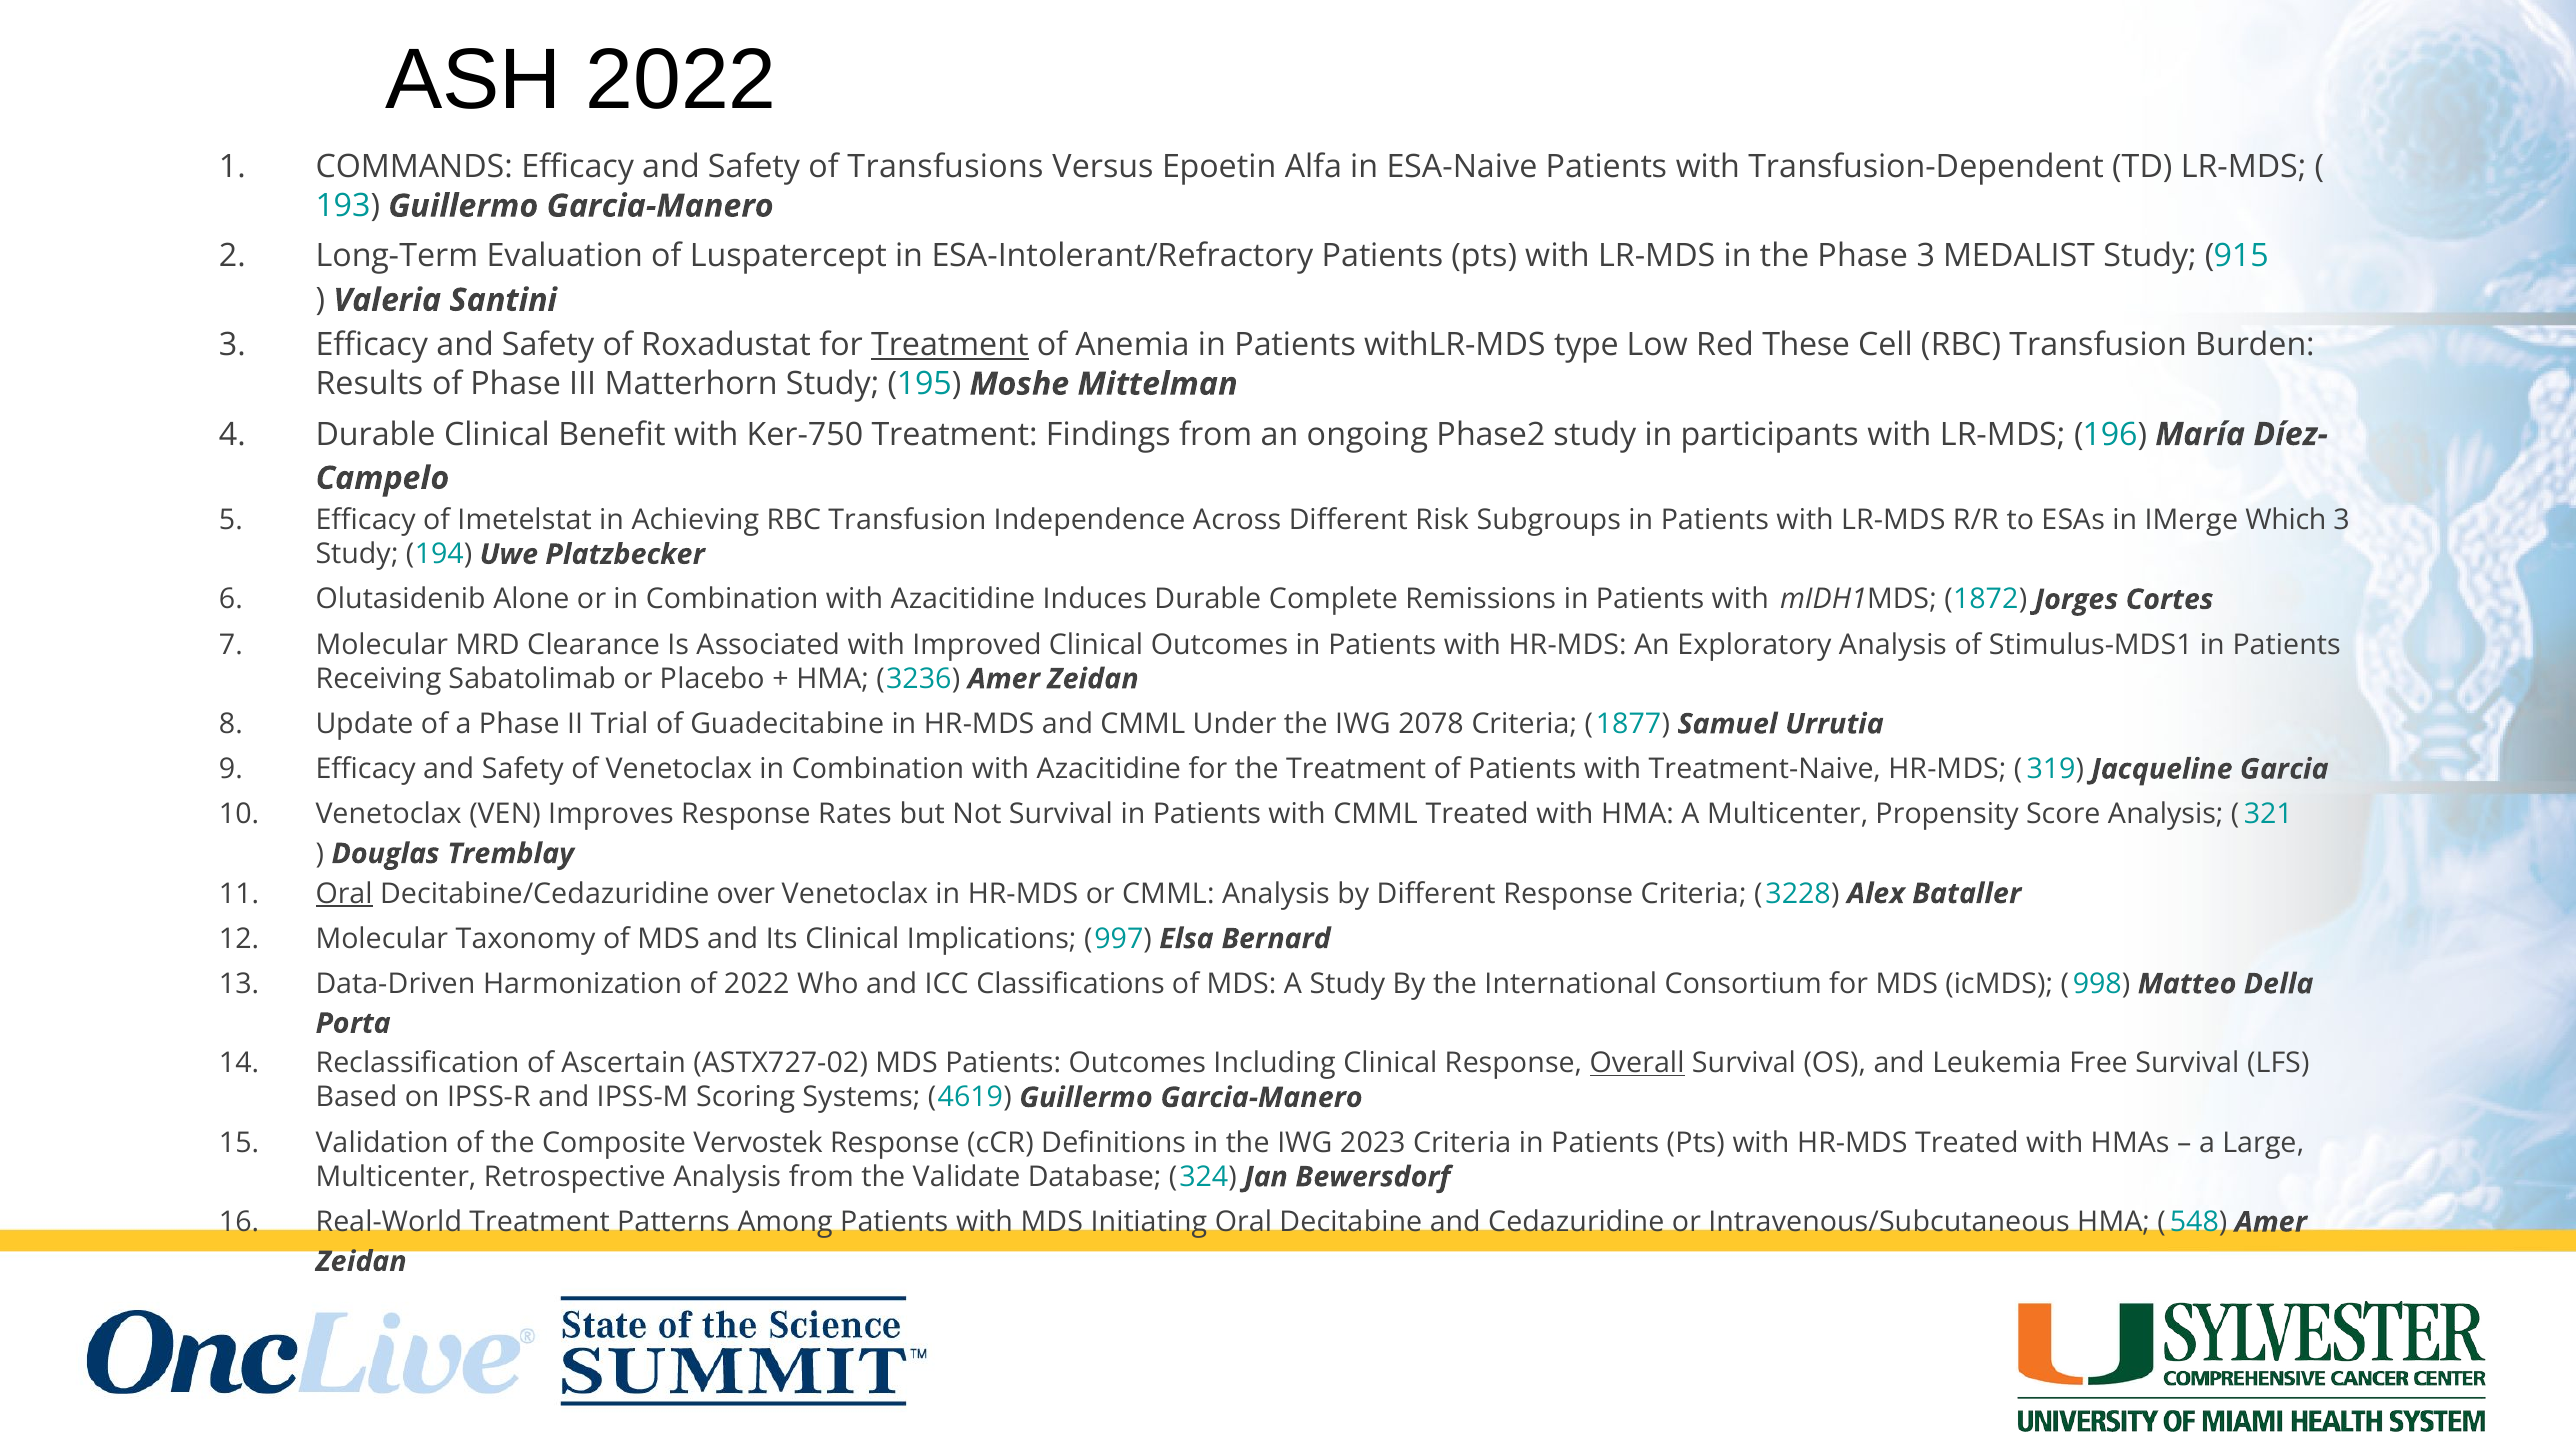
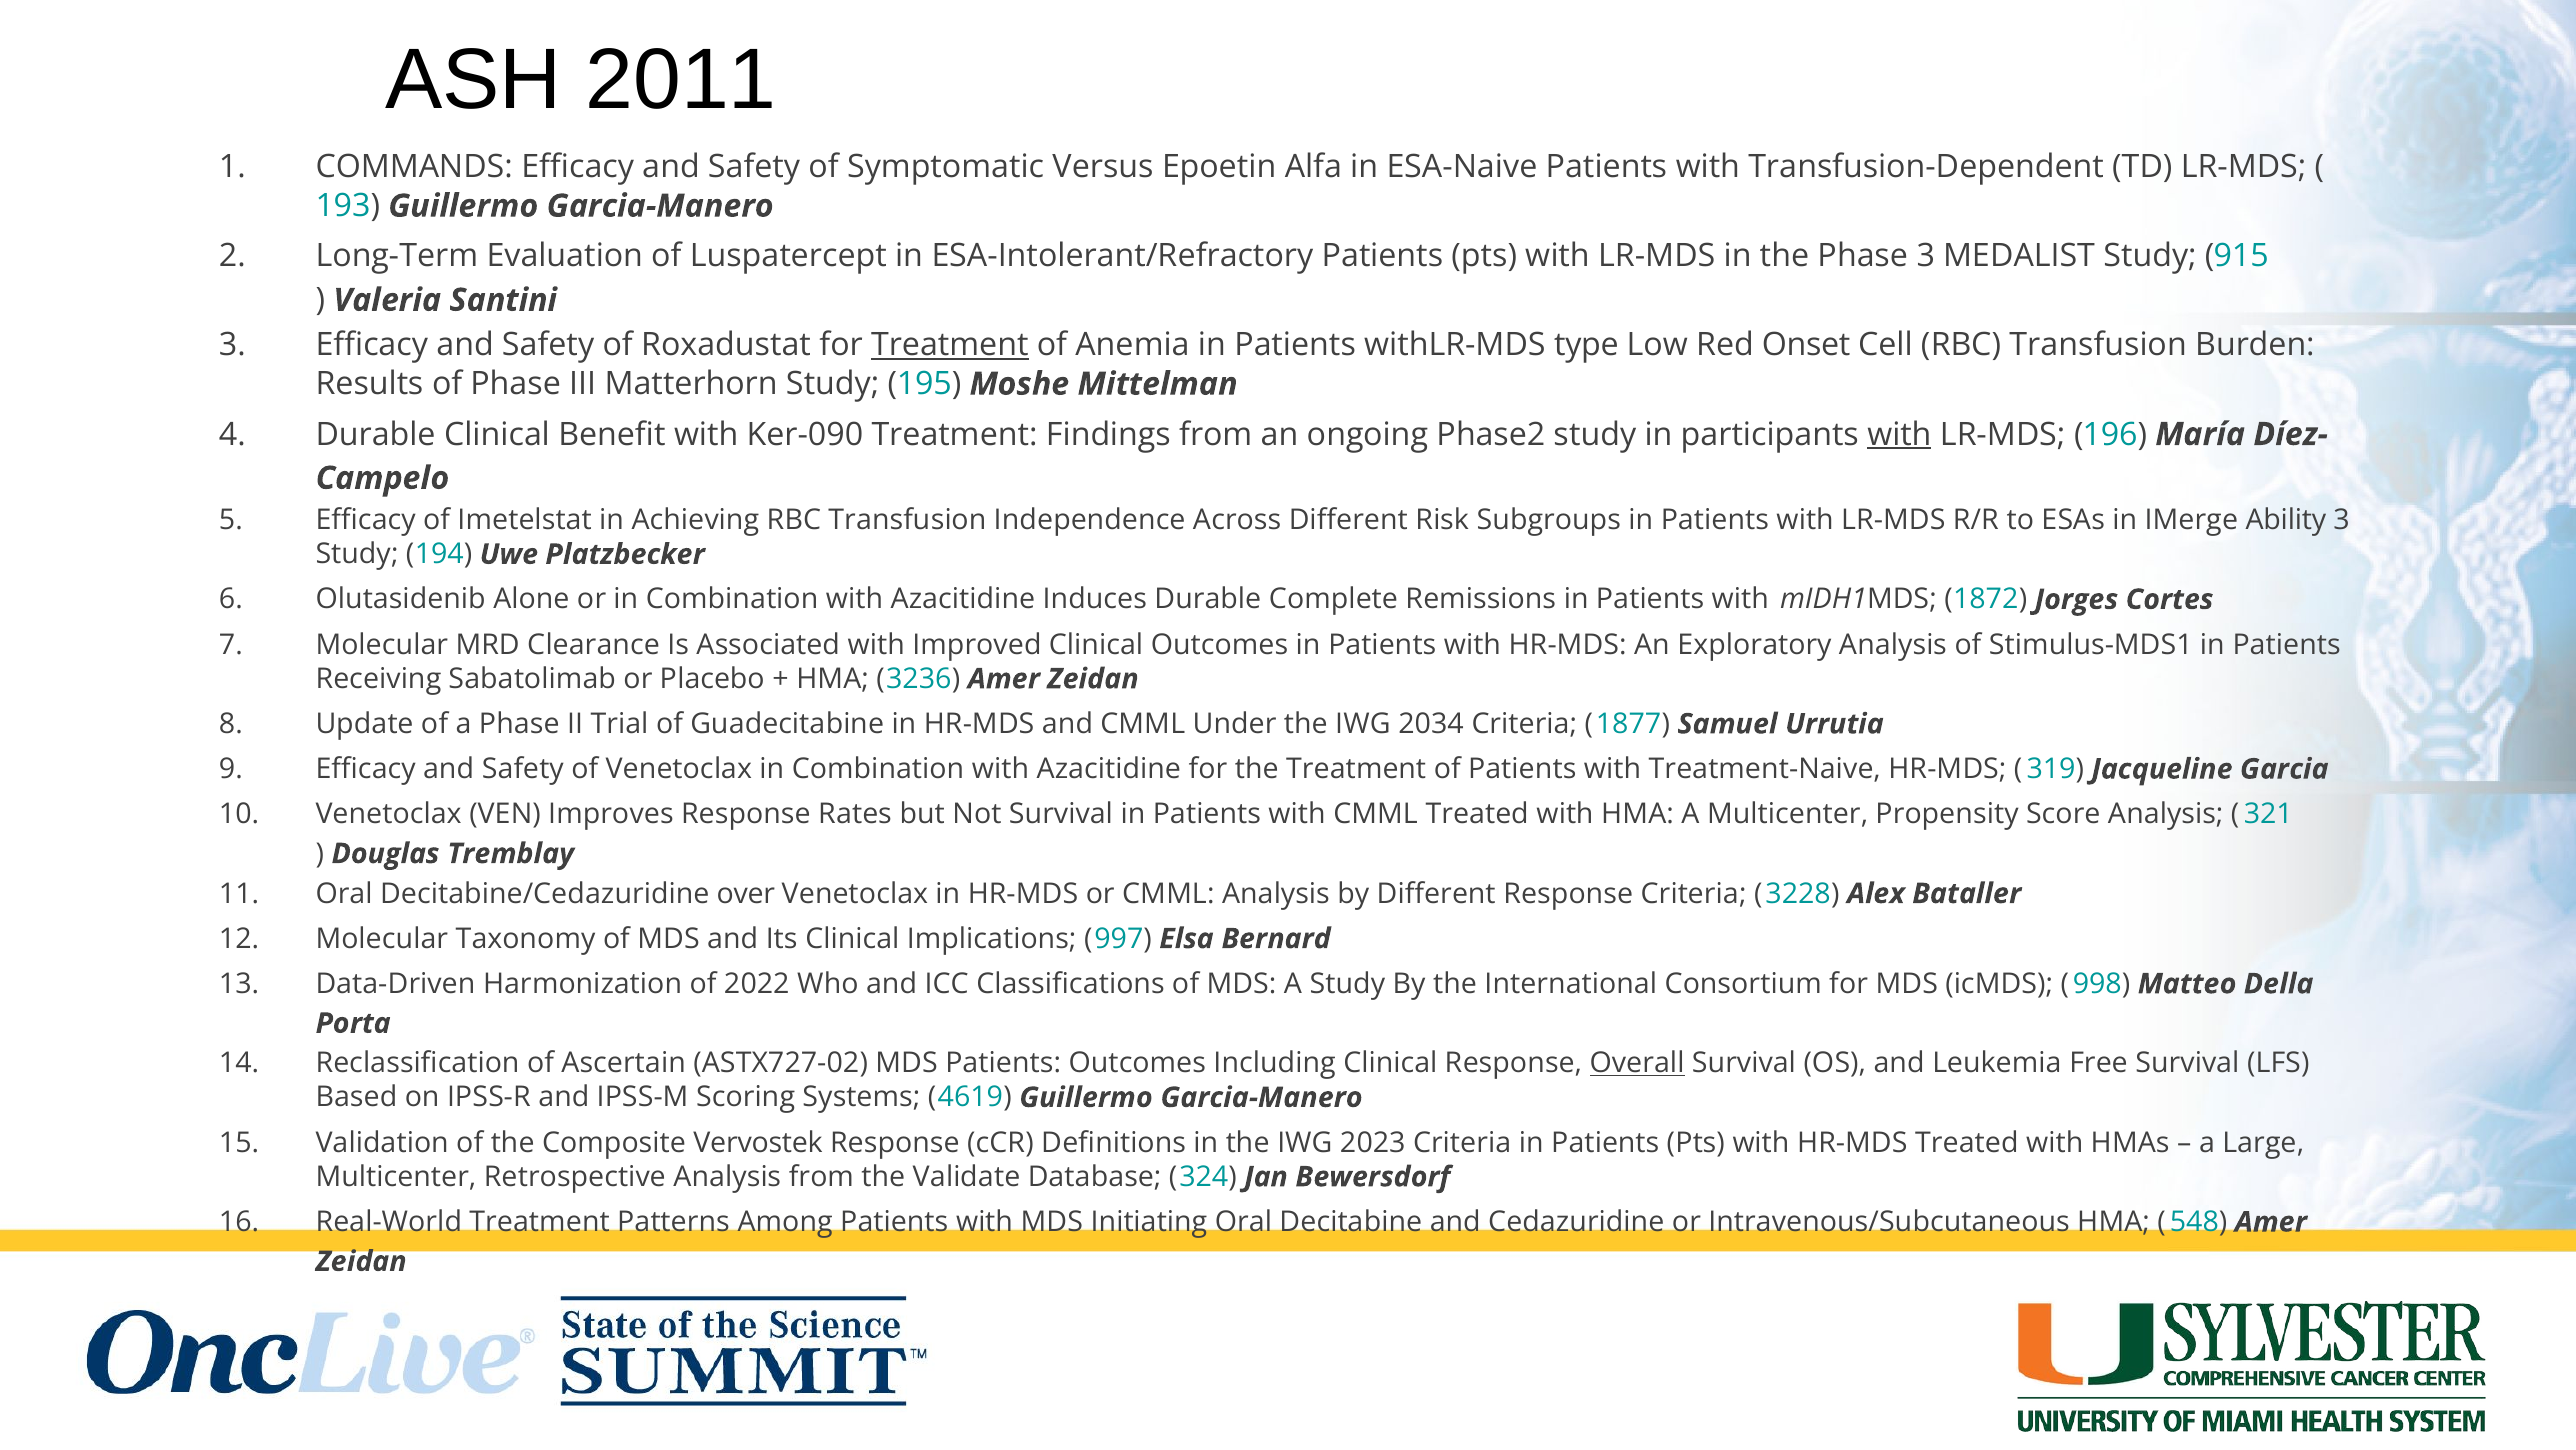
ASH 2022: 2022 -> 2011 (681, 80)
Transfusions: Transfusions -> Symptomatic (946, 167)
These: These -> Onset (1806, 345)
Ker-750: Ker-750 -> Ker-090 (805, 434)
with underline: none -> present (1899, 434)
Which: Which -> Ability (2286, 520)
2078: 2078 -> 2034 (1431, 724)
Oral underline: present -> none (344, 894)
